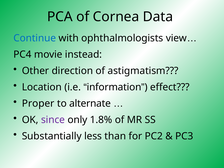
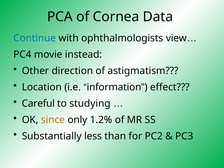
Proper: Proper -> Careful (38, 104)
alternate: alternate -> studying (90, 104)
since colour: purple -> orange (53, 120)
1.8%: 1.8% -> 1.2% (101, 120)
